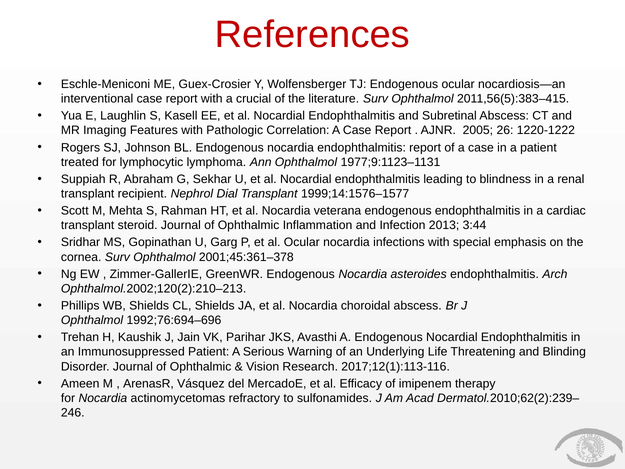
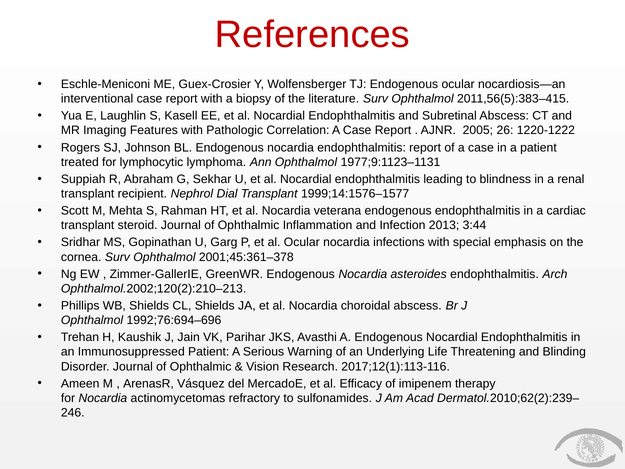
crucial: crucial -> biopsy (254, 99)
